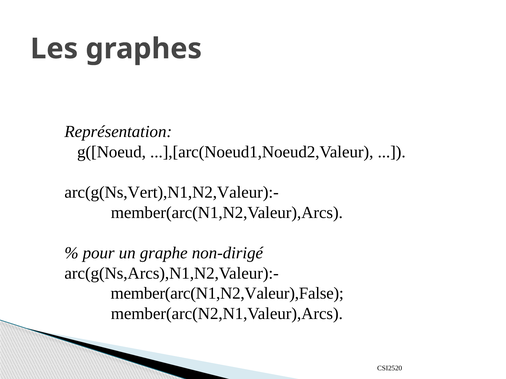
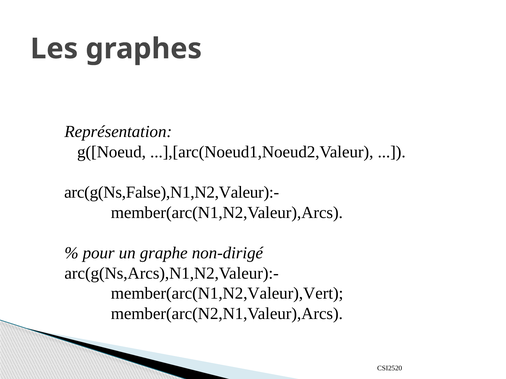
arc(g(Ns,Vert),N1,N2,Valeur):-: arc(g(Ns,Vert),N1,N2,Valeur):- -> arc(g(Ns,False),N1,N2,Valeur):- (172, 193)
member(arc(N1,N2,Valeur),False: member(arc(N1,N2,Valeur),False -> member(arc(N1,N2,Valeur),Vert (227, 294)
